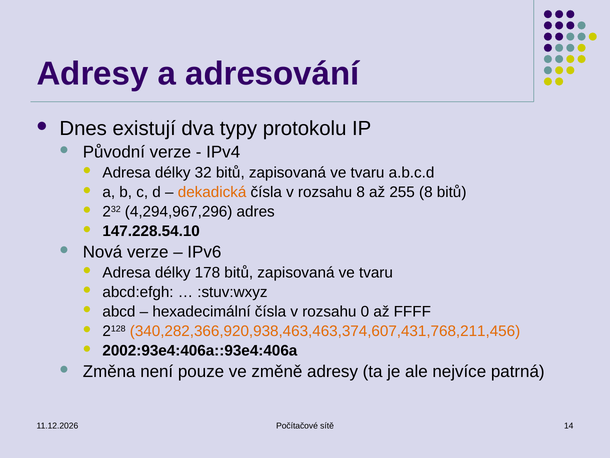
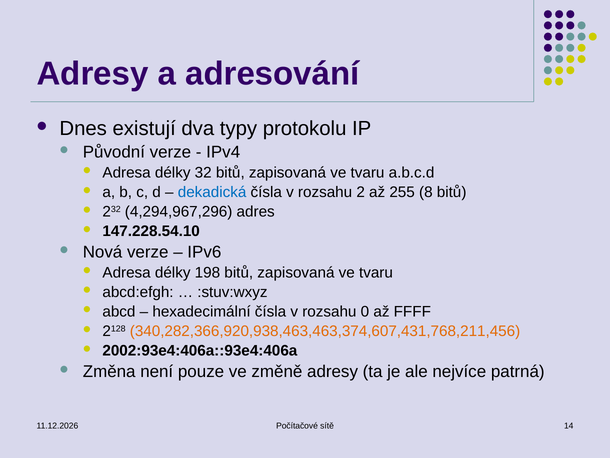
dekadická colour: orange -> blue (212, 192)
rozsahu 8: 8 -> 2 (361, 192)
178: 178 -> 198 (207, 272)
